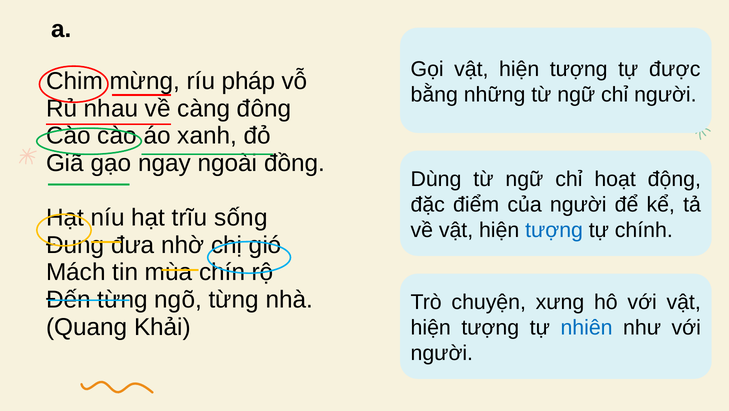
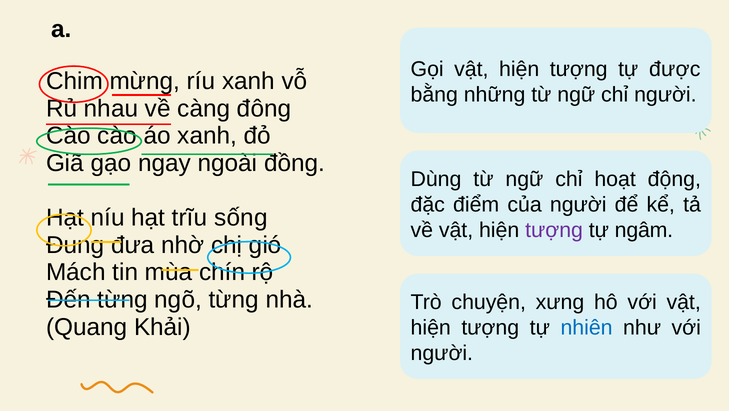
ríu pháp: pháp -> xanh (248, 81)
tượng colour: blue -> purple (554, 230)
chính: chính -> ngâm (644, 230)
